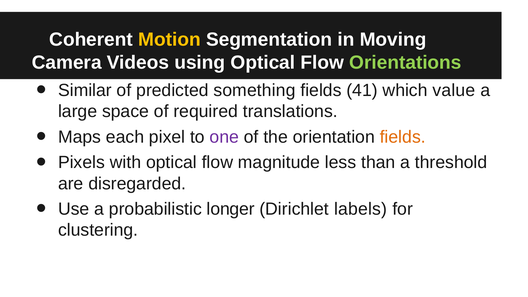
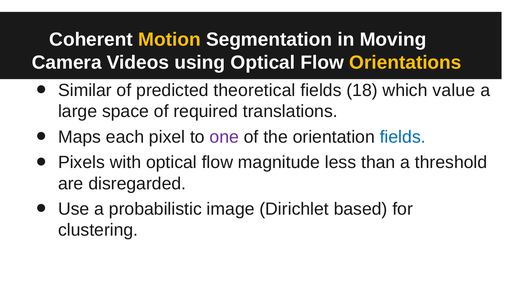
Orientations colour: light green -> yellow (405, 62)
something: something -> theoretical (255, 90)
41: 41 -> 18 (362, 90)
fields colour: orange -> blue (403, 137)
longer: longer -> image (231, 209)
labels: labels -> based (361, 209)
